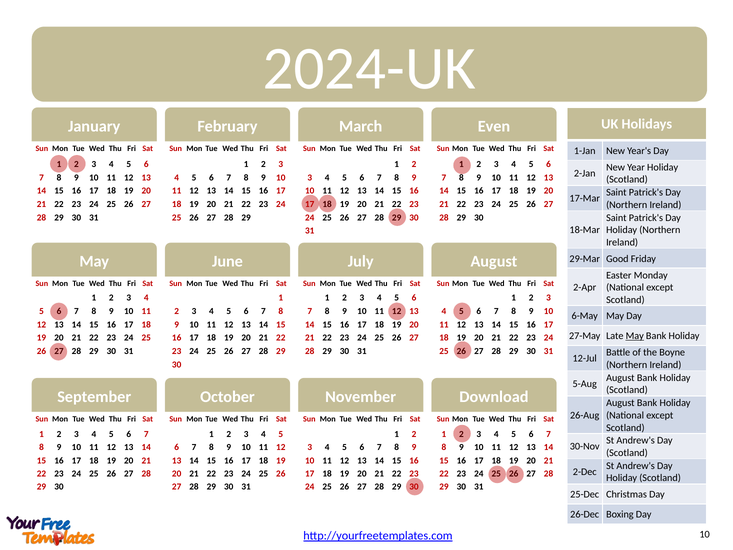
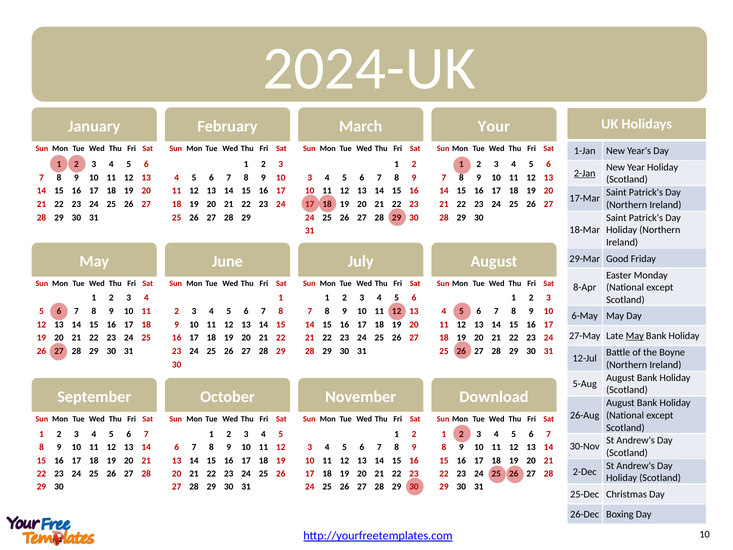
Even: Even -> Your (494, 126)
2-Jan underline: none -> present (585, 173)
2-Apr: 2-Apr -> 8-Apr (585, 287)
